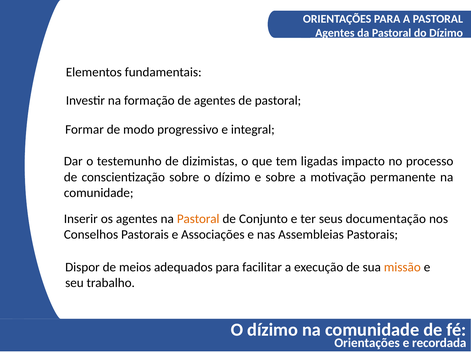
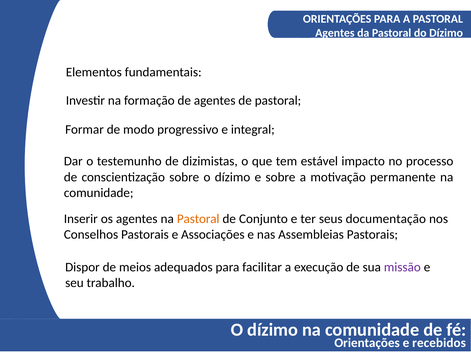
ligadas: ligadas -> estável (319, 161)
missão colour: orange -> purple (402, 267)
recordada: recordada -> recebidos (439, 343)
